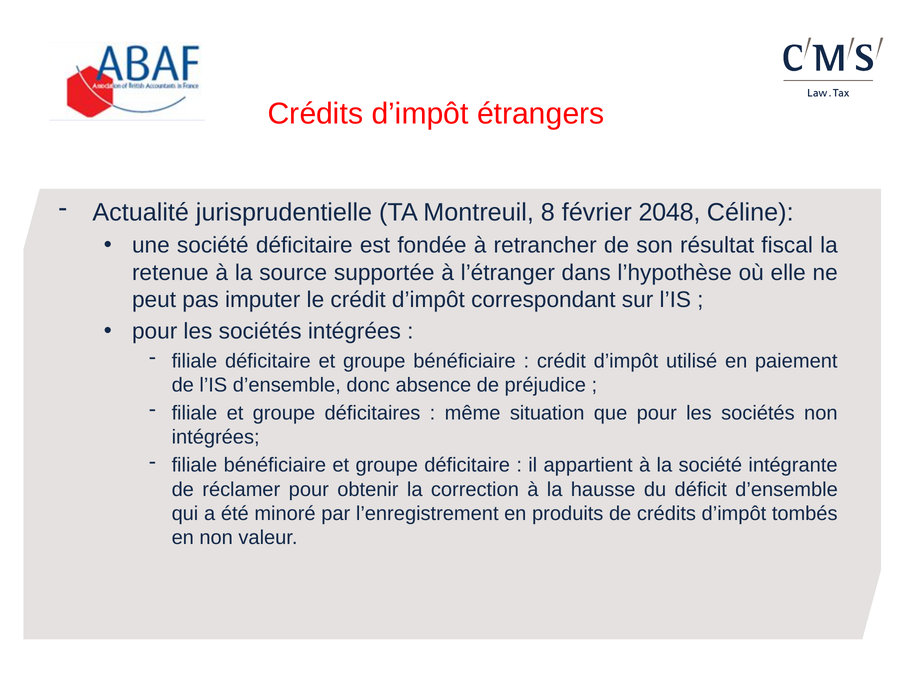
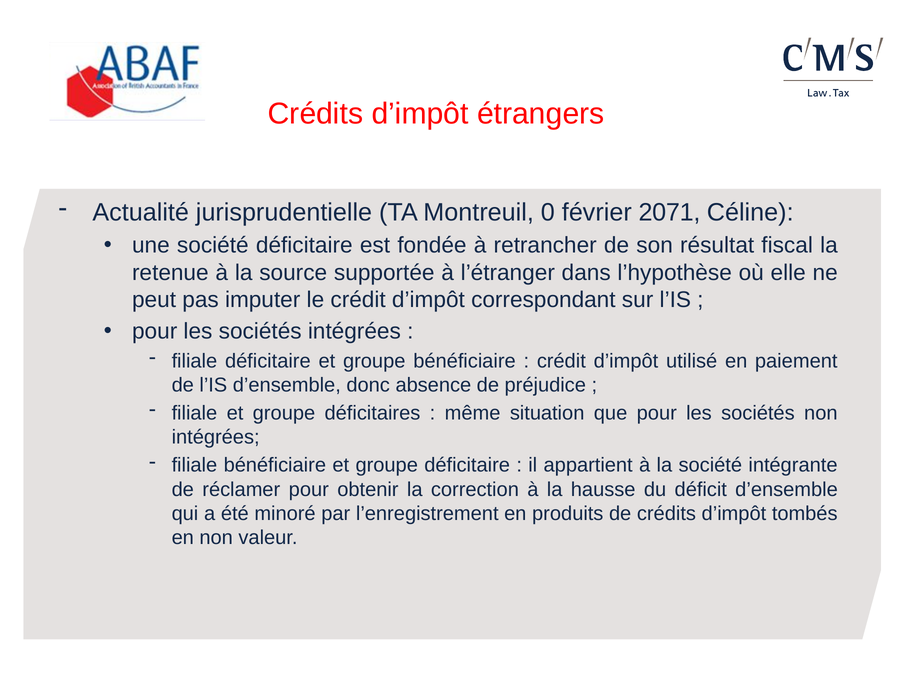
8: 8 -> 0 (548, 212)
2048: 2048 -> 2071 (669, 212)
